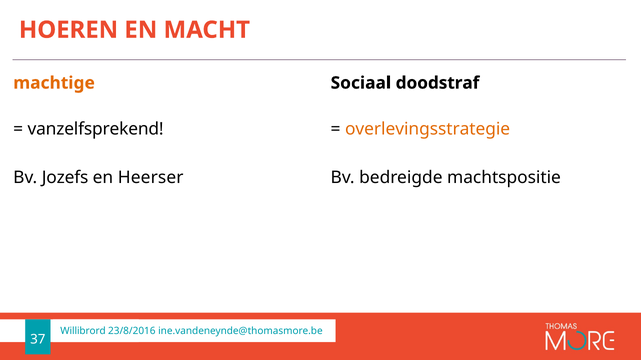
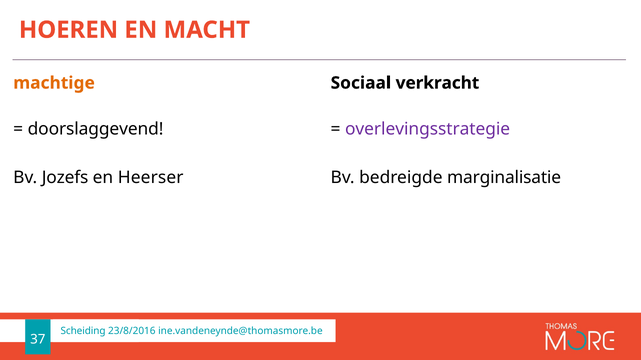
doodstraf: doodstraf -> verkracht (437, 83)
vanzelfsprekend: vanzelfsprekend -> doorslaggevend (96, 129)
overlevingsstrategie colour: orange -> purple (428, 129)
machtspositie: machtspositie -> marginalisatie (504, 178)
Willibrord: Willibrord -> Scheiding (83, 332)
